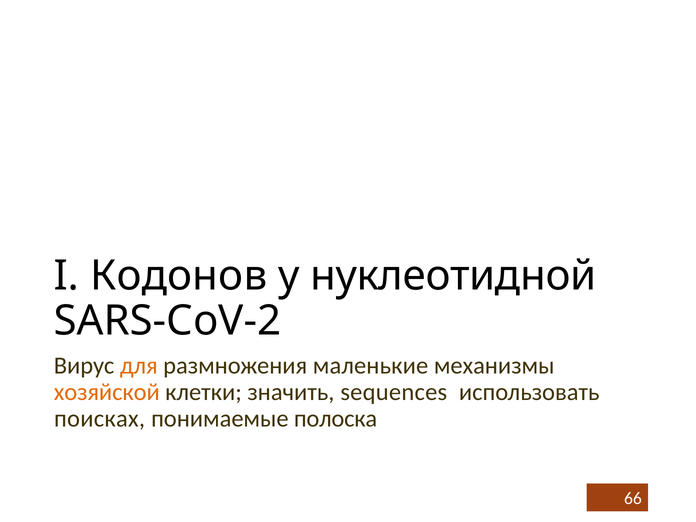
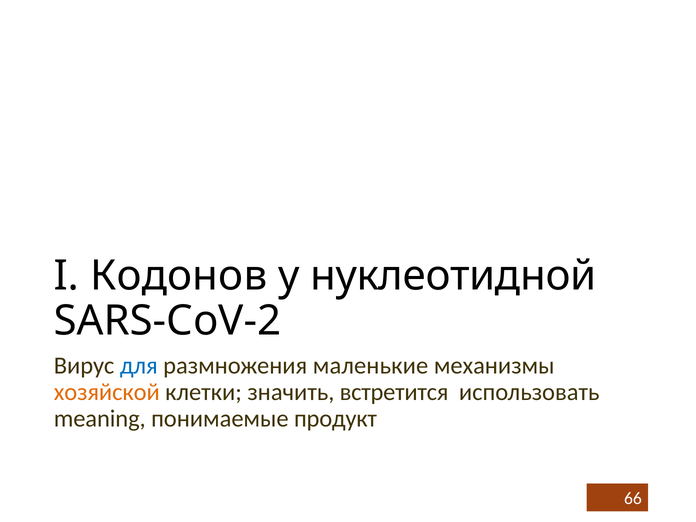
для colour: orange -> blue (139, 366)
sequences: sequences -> встретится (394, 392)
поисках: поисках -> meaning (100, 419)
полоска: полоска -> продукт (336, 419)
